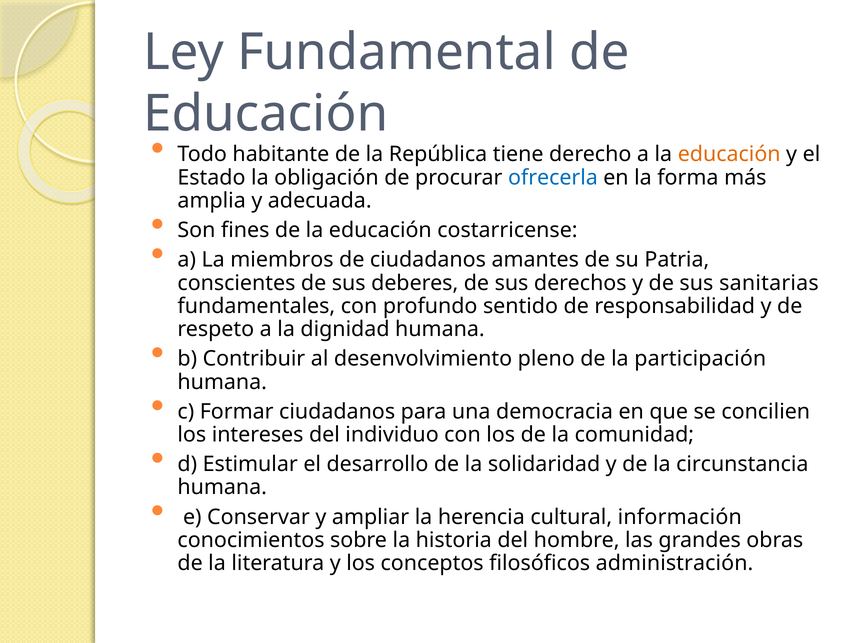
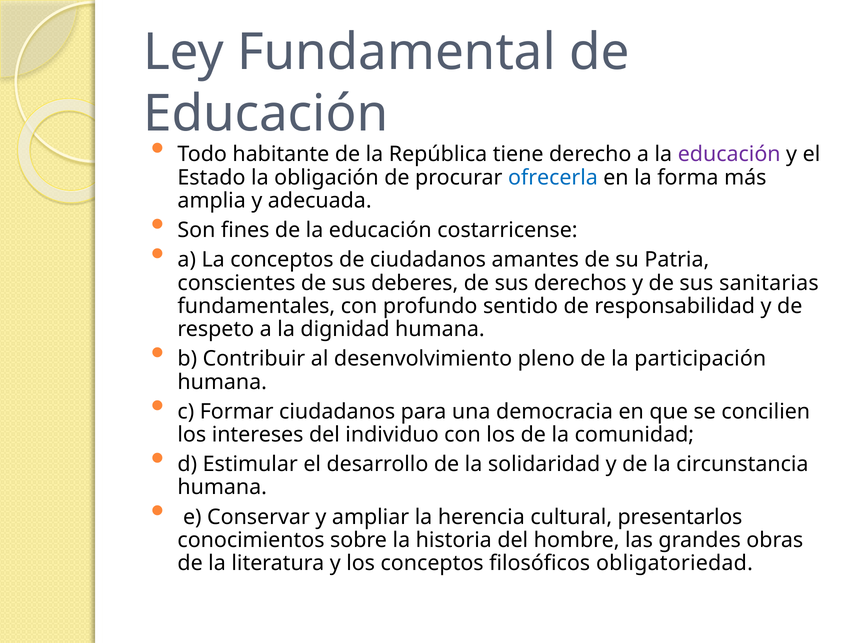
educación colour: orange -> purple (729, 154)
La miembros: miembros -> conceptos (282, 260)
información: información -> presentarlos (680, 517)
administración: administración -> obligatoriedad (674, 564)
